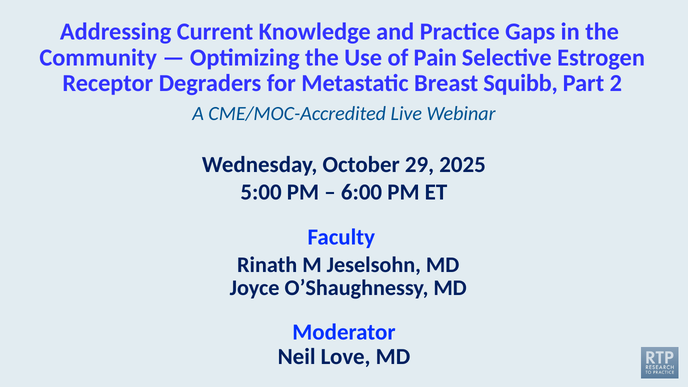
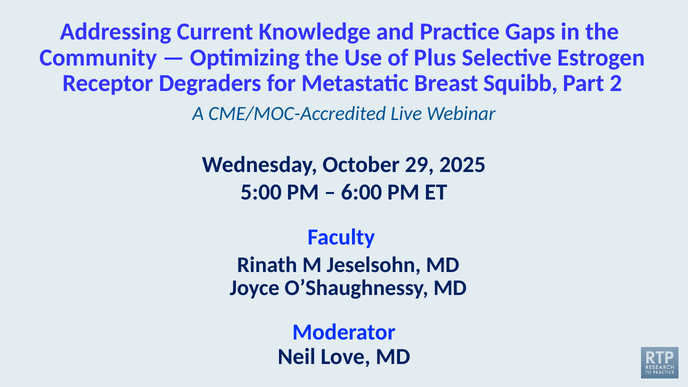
Pain: Pain -> Plus (435, 58)
